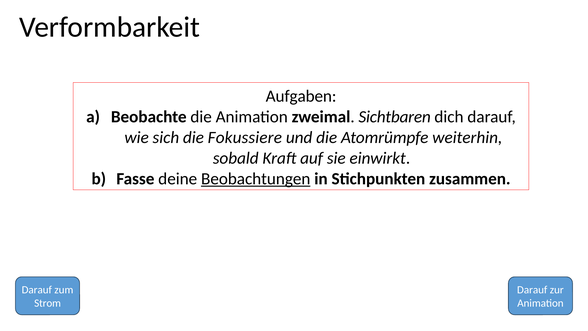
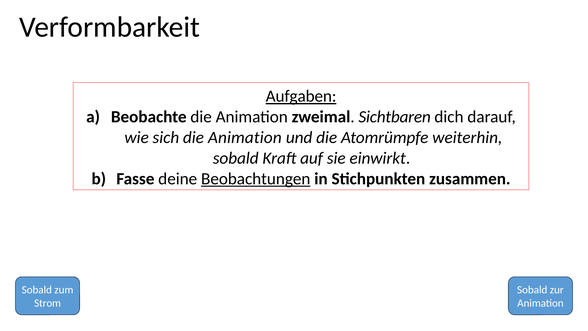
Aufgaben underline: none -> present (301, 96)
sich die Fokussiere: Fokussiere -> Animation (245, 137)
Darauf: Darauf -> Sobald (37, 290)
Darauf: Darauf -> Sobald (532, 290)
